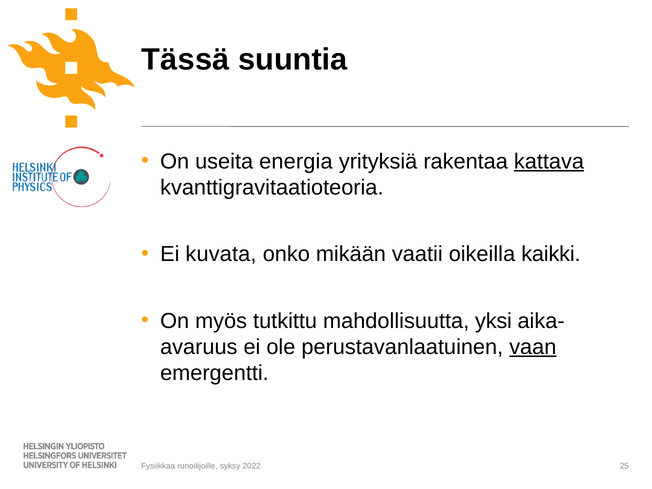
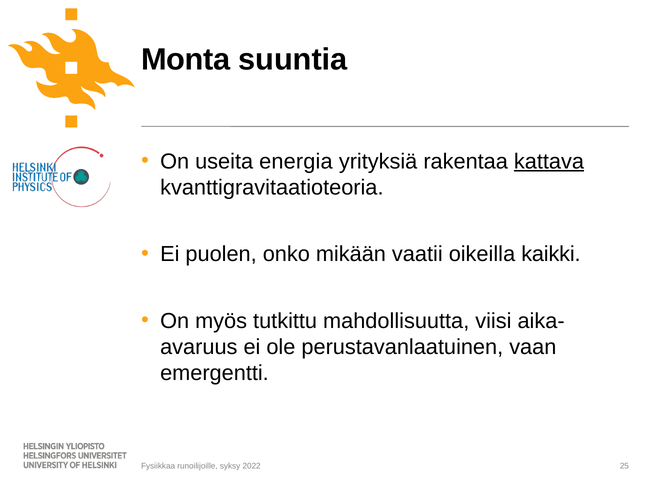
Tässä: Tässä -> Monta (186, 60)
kuvata: kuvata -> puolen (221, 254)
yksi: yksi -> viisi (493, 321)
vaan underline: present -> none (533, 347)
